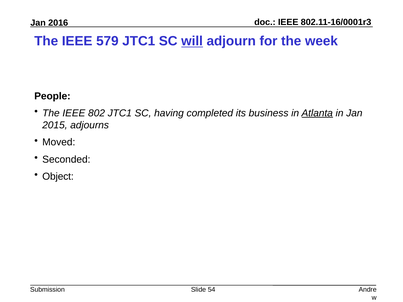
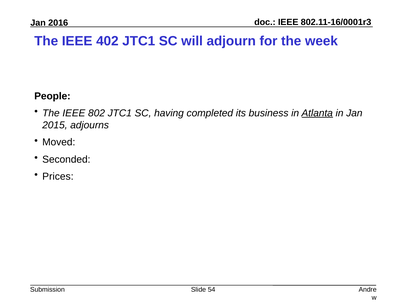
579: 579 -> 402 (107, 41)
will underline: present -> none (192, 41)
Object: Object -> Prices (58, 177)
